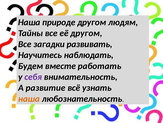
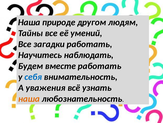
её другом: другом -> умений (86, 33)
загадки развивать: развивать -> работать (90, 44)
себя colour: purple -> blue (33, 76)
развитие: развитие -> уважения (46, 87)
